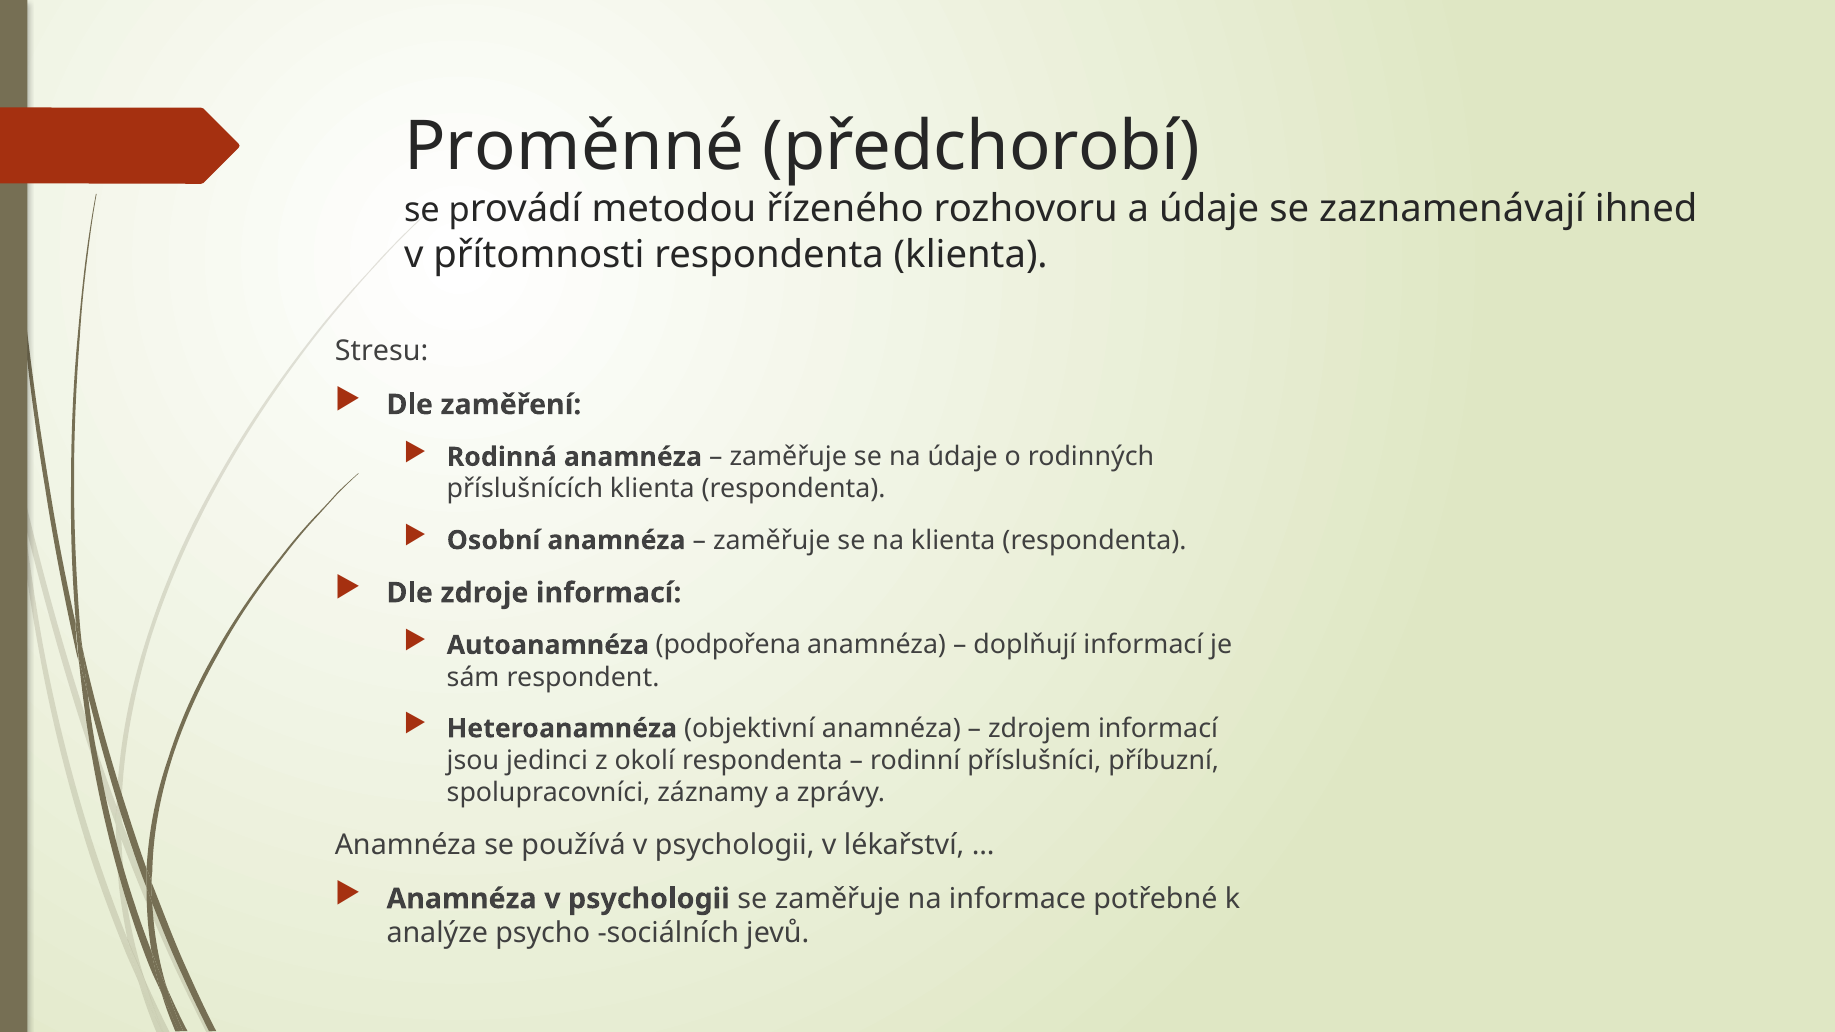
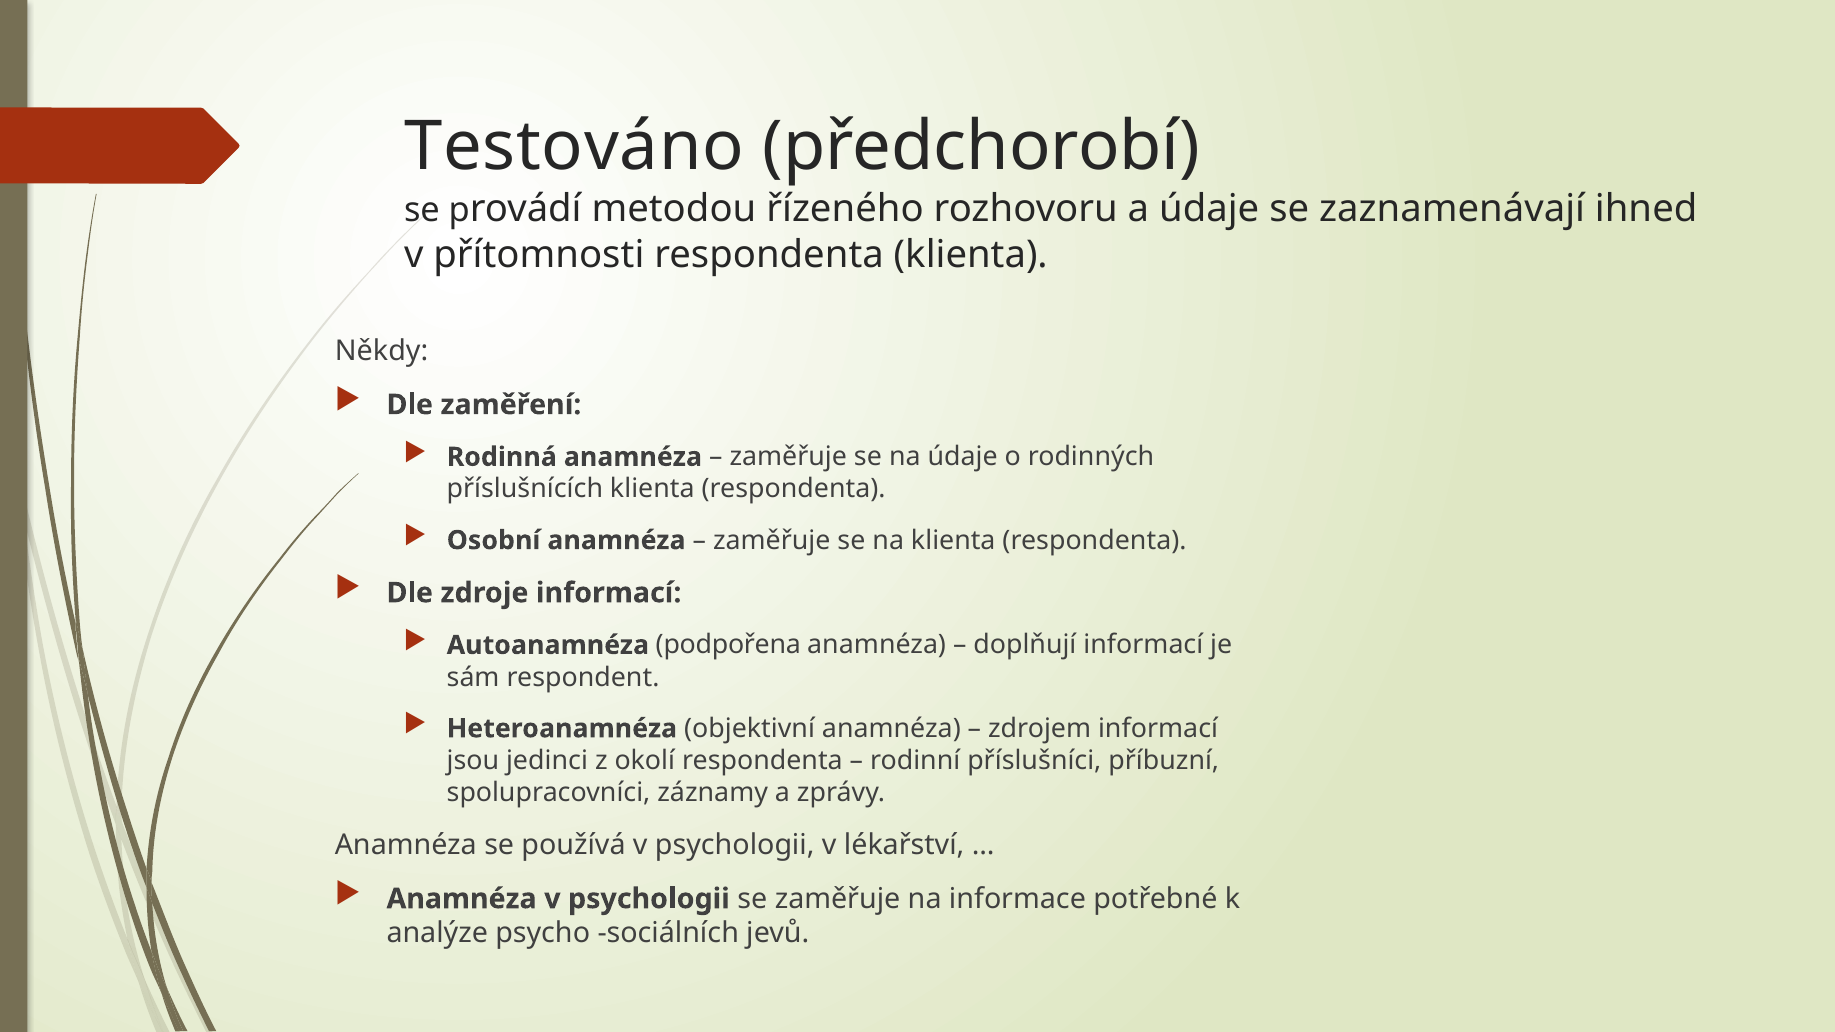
Proměnné: Proměnné -> Testováno (574, 147)
Stresu: Stresu -> Někdy (382, 351)
